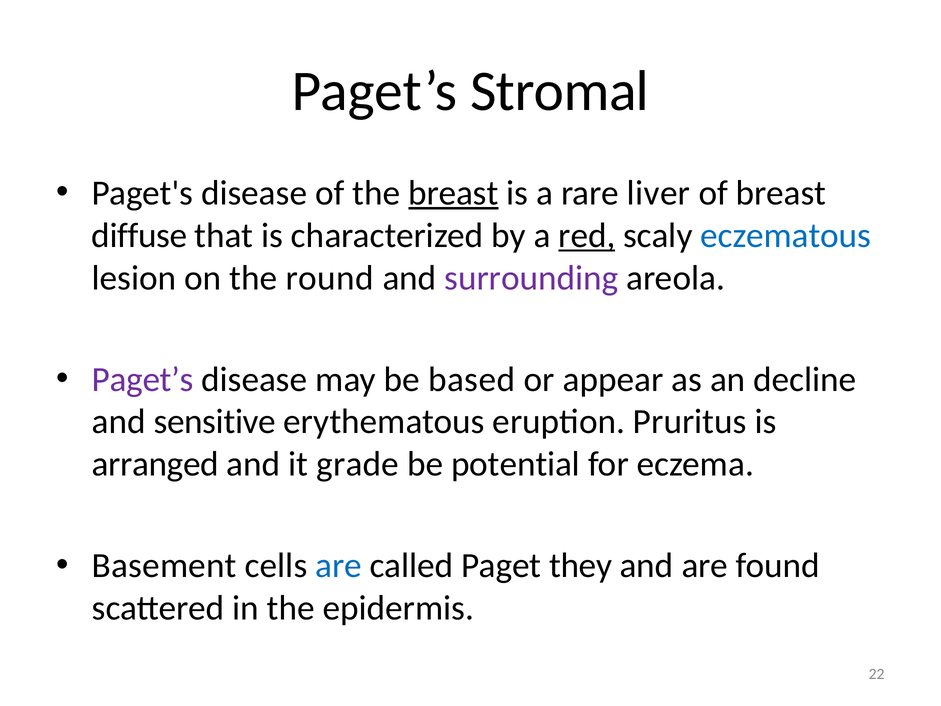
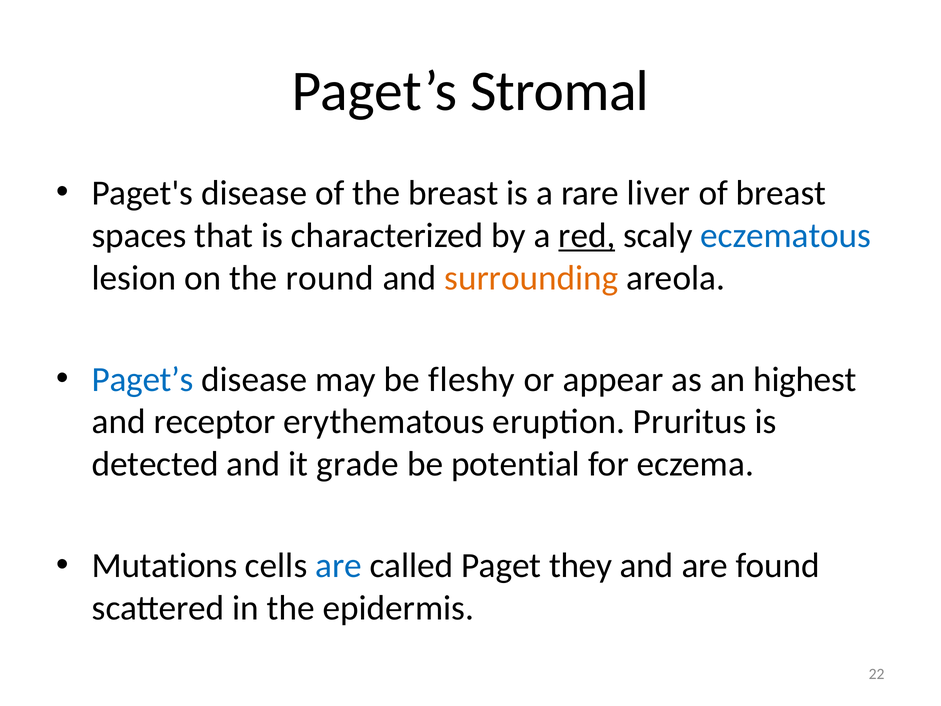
breast underline: present -> none (453, 193)
diffuse: diffuse -> spaces (139, 235)
surrounding colour: purple -> orange (531, 278)
Paget’s colour: purple -> blue (143, 379)
based: based -> fleshy (472, 379)
decline: decline -> highest (805, 379)
sensitive: sensitive -> receptor (215, 422)
arranged: arranged -> detected (155, 464)
Basement: Basement -> Mutations (165, 566)
